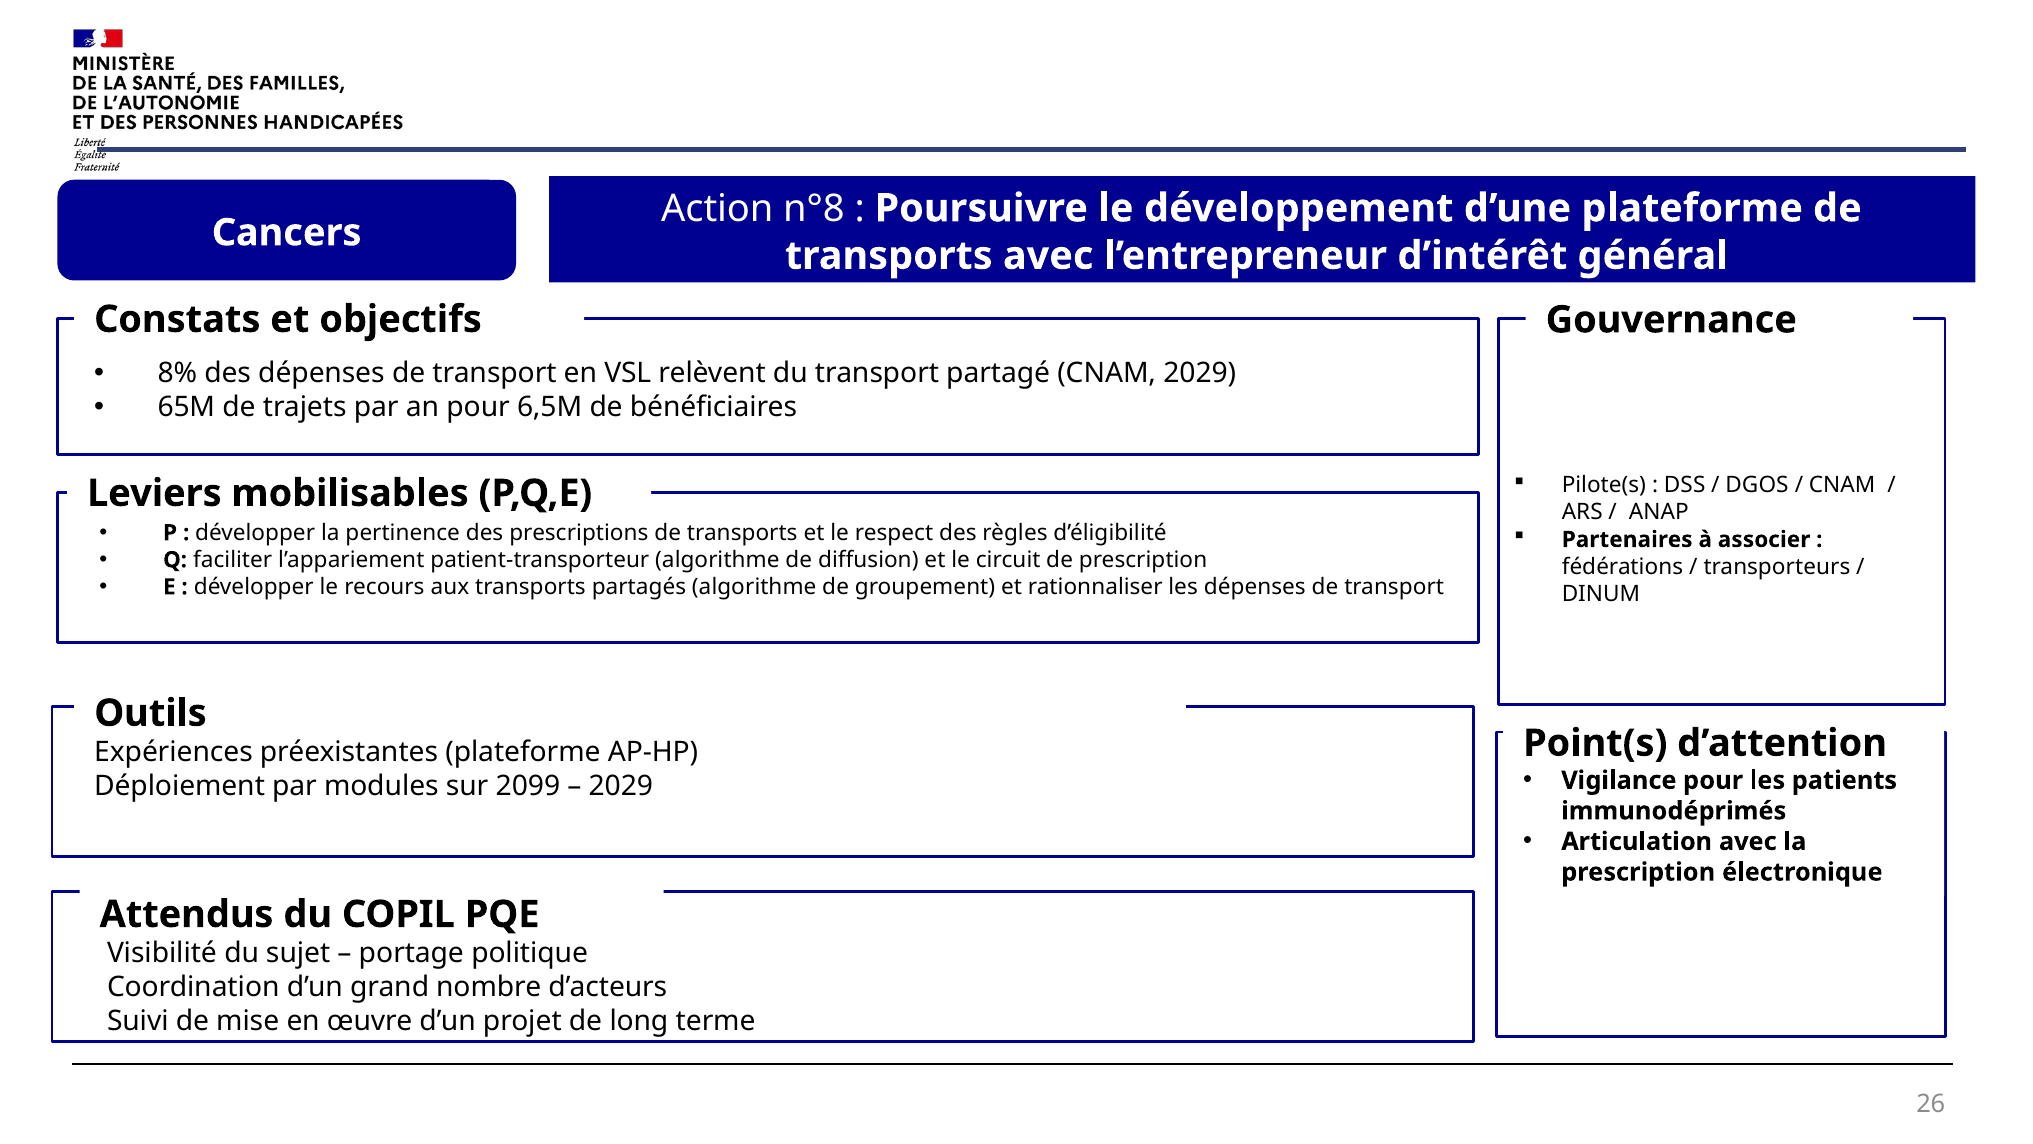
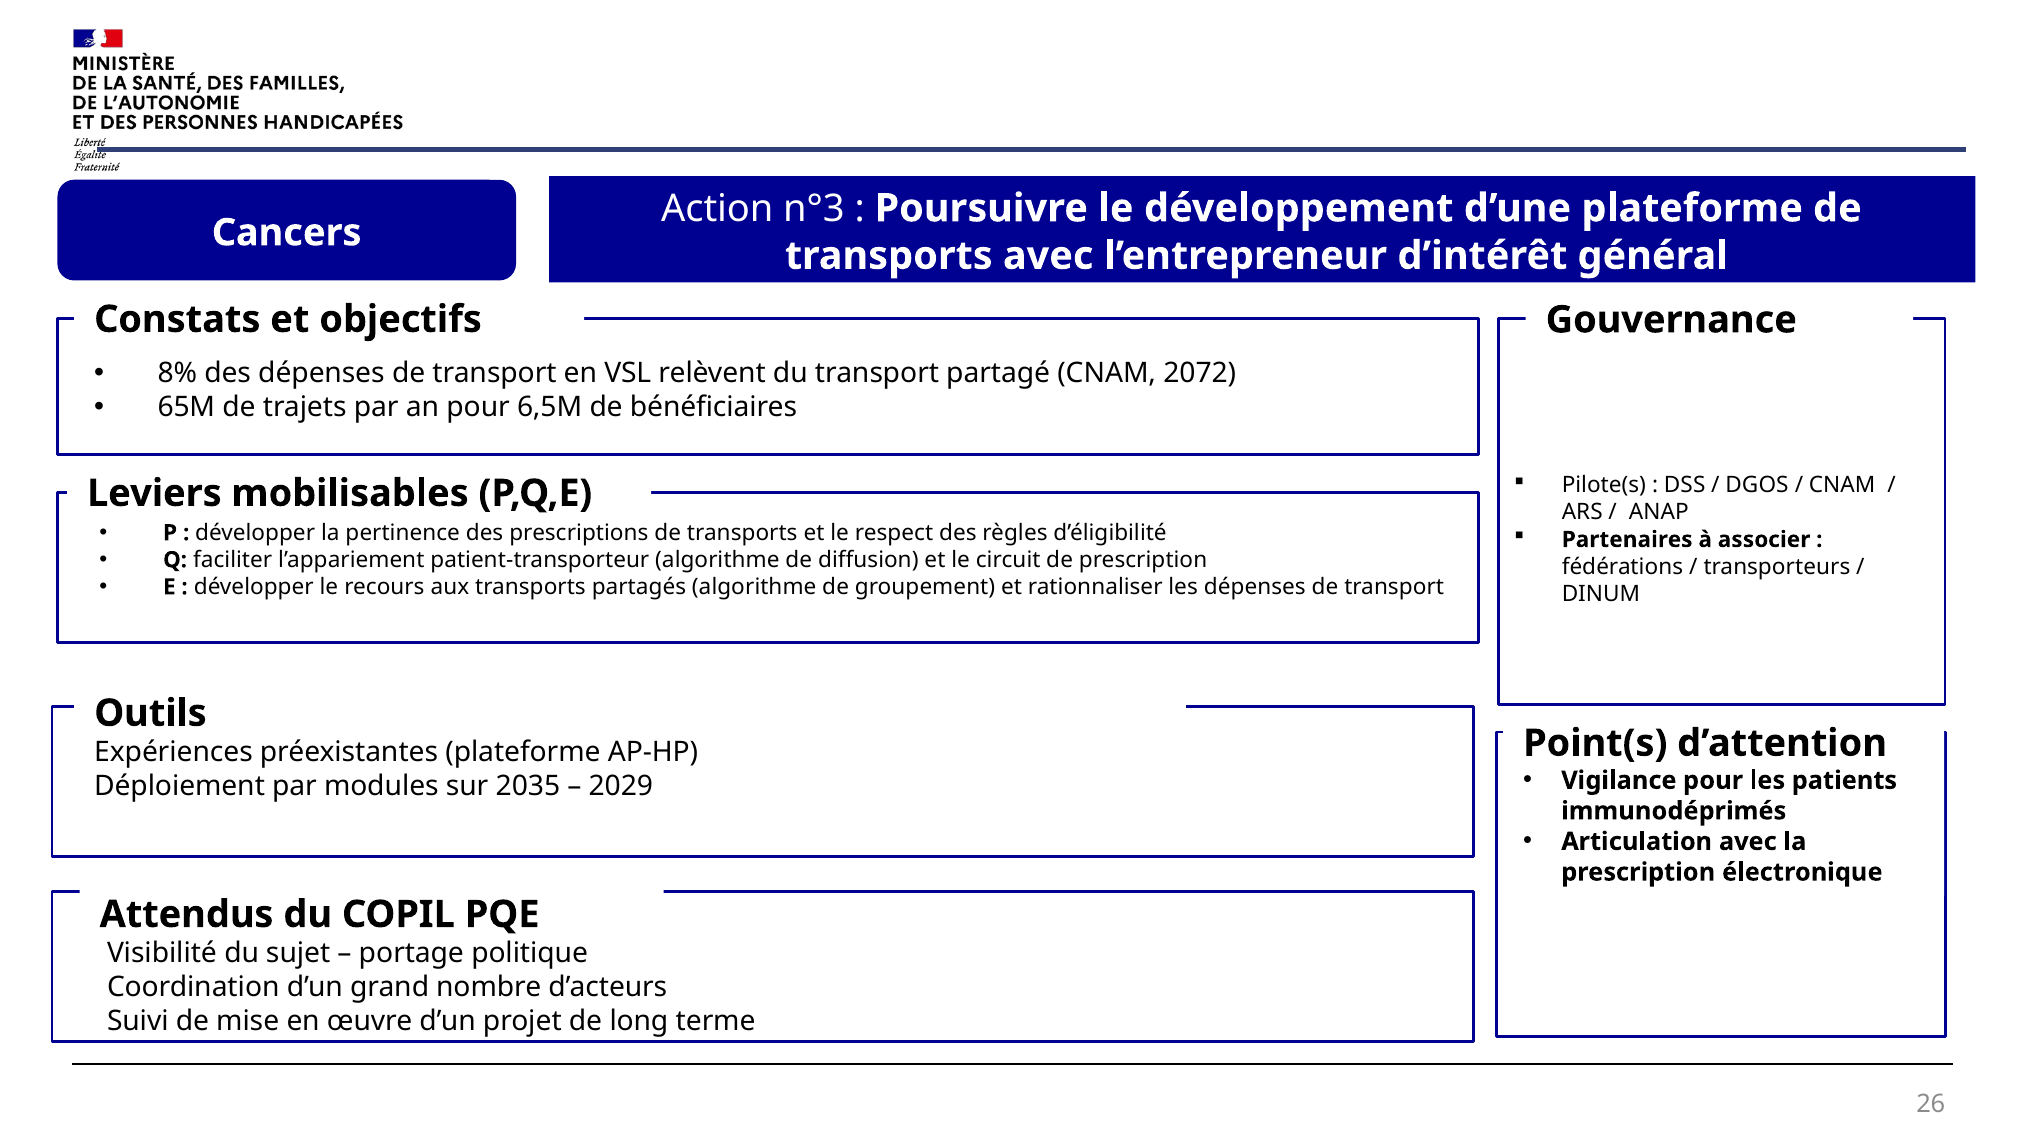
n°8: n°8 -> n°3 (814, 209)
CNAM 2029: 2029 -> 2072 (1200, 374)
2099: 2099 -> 2035 (528, 786)
